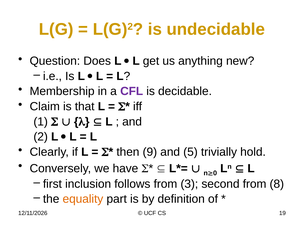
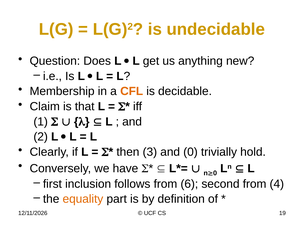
CFL colour: purple -> orange (132, 91)
9: 9 -> 3 (150, 152)
5: 5 -> 0 (191, 152)
3: 3 -> 6 (189, 184)
8: 8 -> 4 (277, 184)
